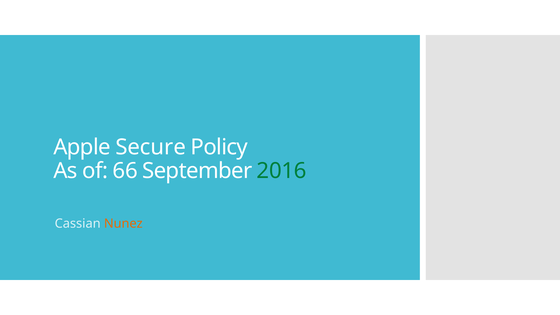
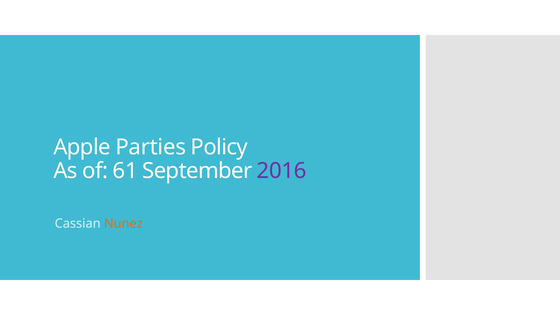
Secure: Secure -> Parties (151, 147)
66: 66 -> 61 (125, 171)
2016 colour: green -> purple (282, 171)
